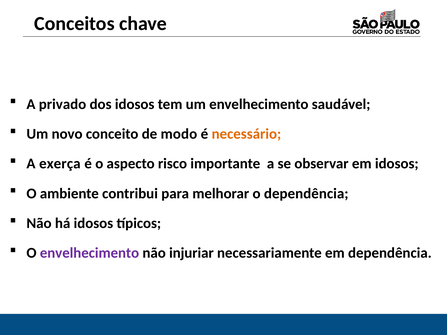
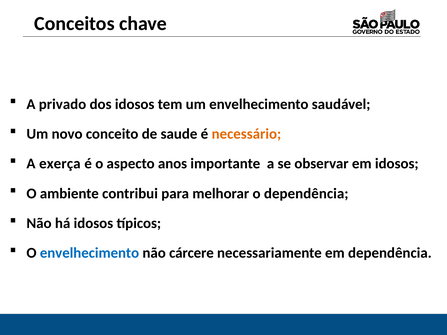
modo: modo -> saude (179, 134)
risco: risco -> anos (173, 164)
envelhecimento colour: purple -> blue (89, 253)
injuriar: injuriar -> cárcere (191, 253)
